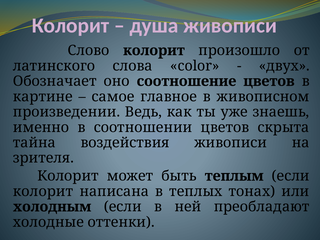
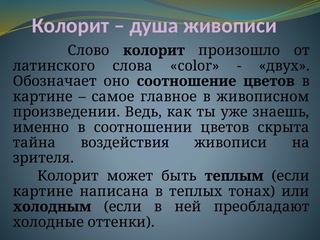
колорит: колорит -> картине (43, 191)
